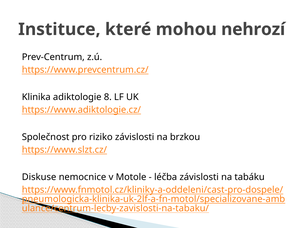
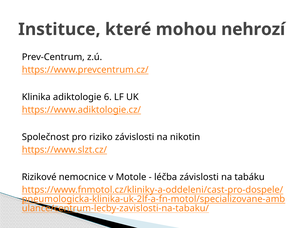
8: 8 -> 6 (108, 97)
brzkou: brzkou -> nikotin (185, 137)
Diskuse: Diskuse -> Rizikové (39, 177)
